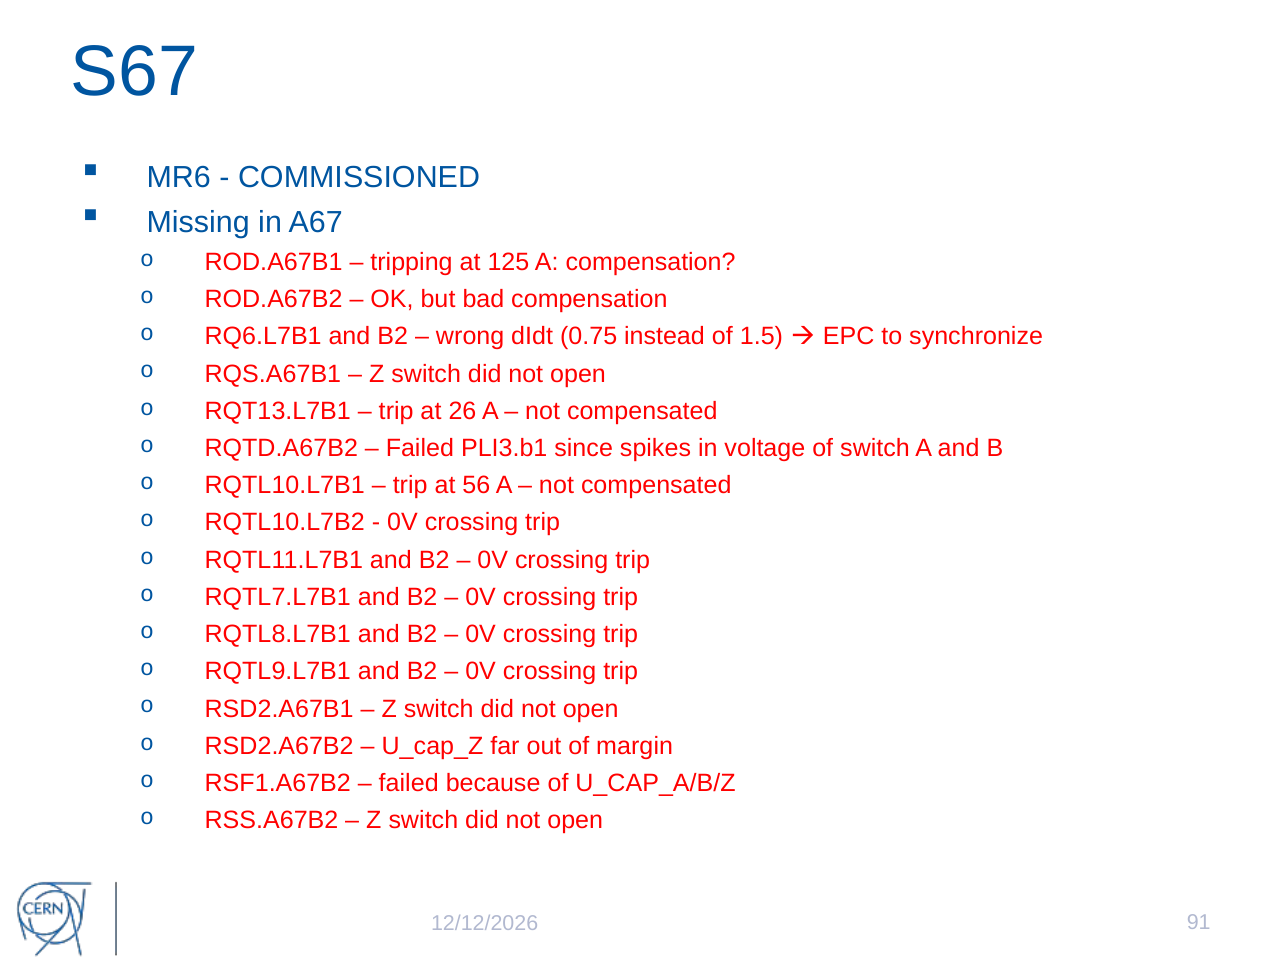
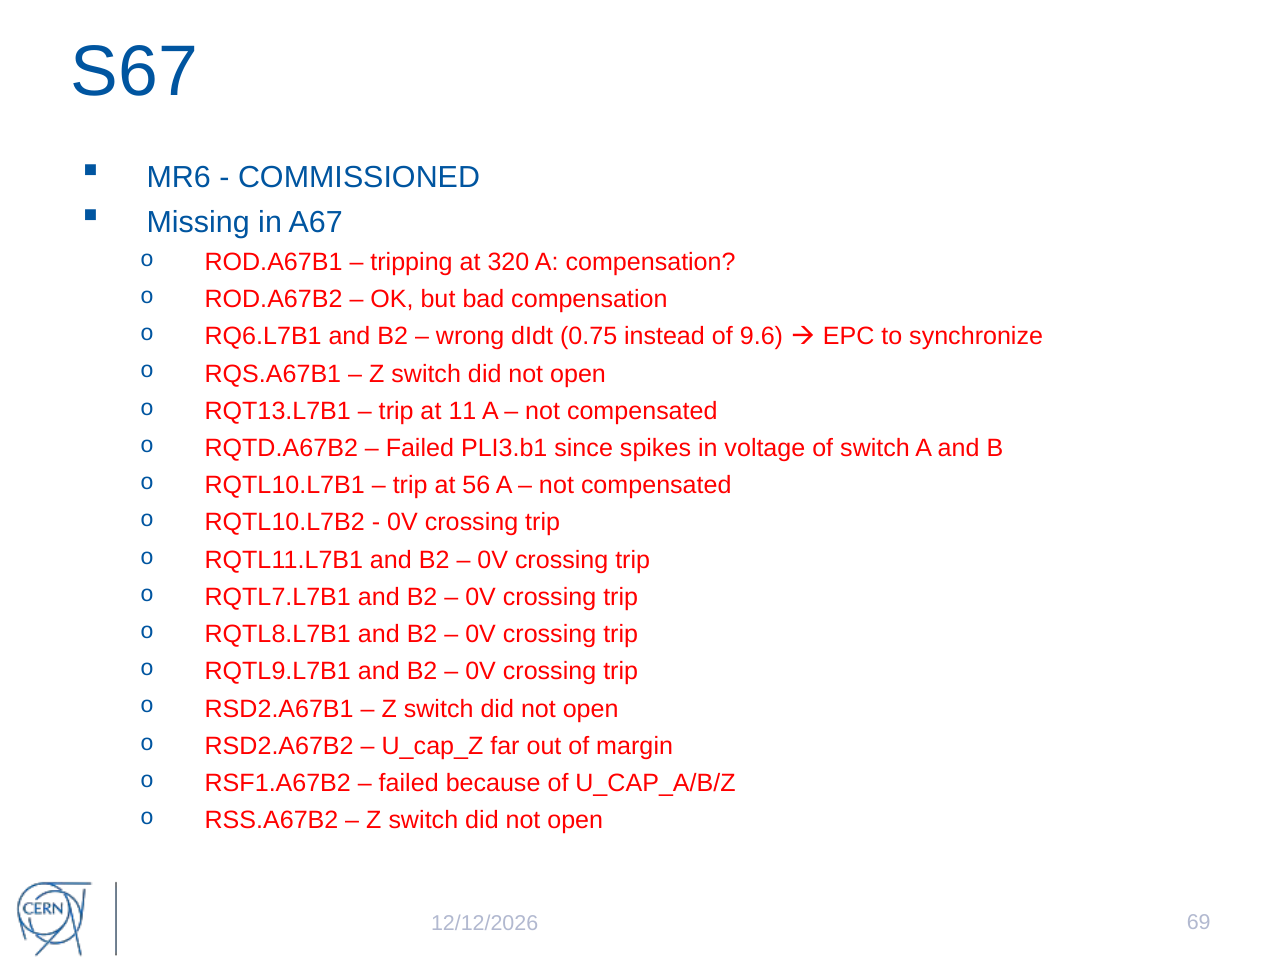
125: 125 -> 320 (508, 262)
1.5: 1.5 -> 9.6 (761, 337)
26: 26 -> 11 (462, 411)
91: 91 -> 69 (1199, 923)
